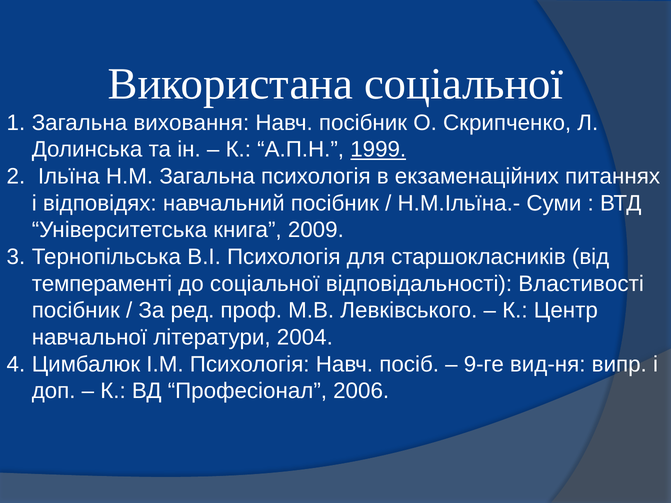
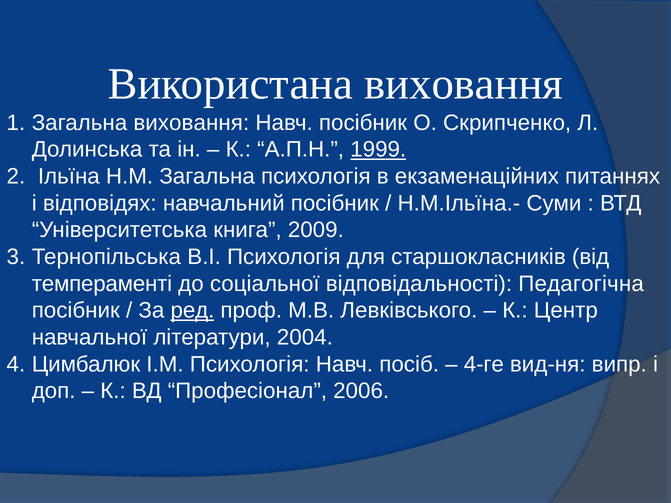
Використана соціальної: соціальної -> виховання (464, 84)
Властивості: Властивості -> Педагогічна (581, 284)
ред underline: none -> present (192, 311)
9-ге: 9-ге -> 4-ге (484, 364)
